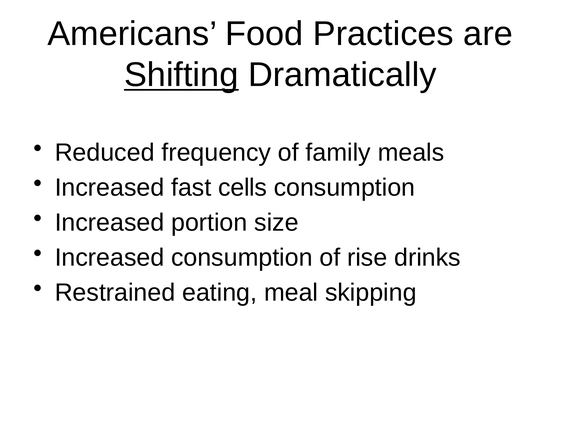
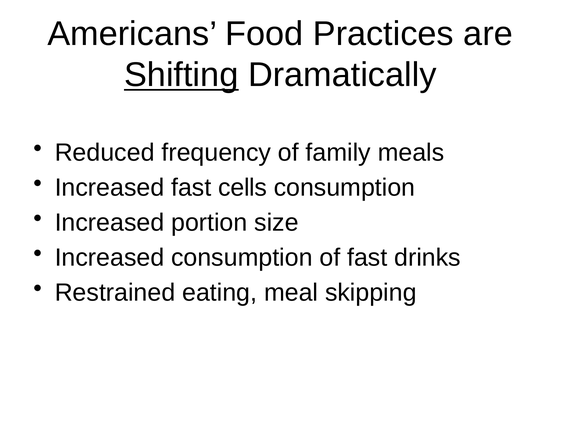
of rise: rise -> fast (367, 257)
